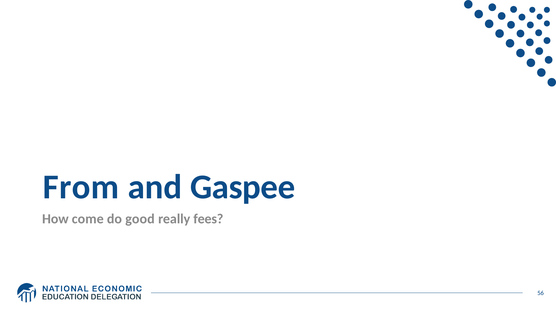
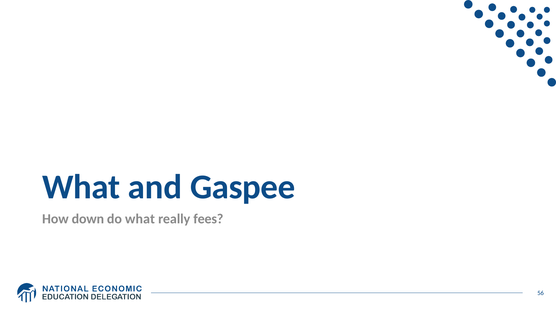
From: From -> What (81, 187)
come: come -> down (88, 219)
do good: good -> what (140, 219)
